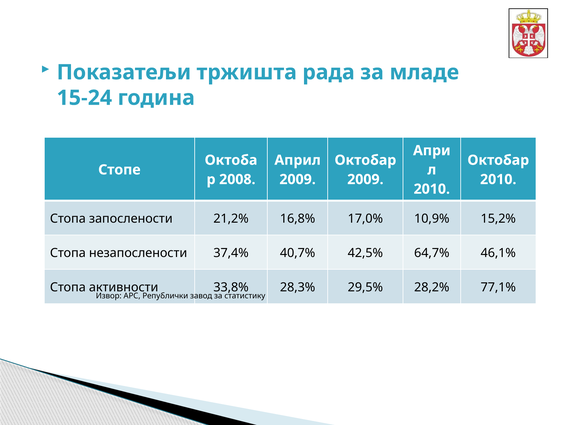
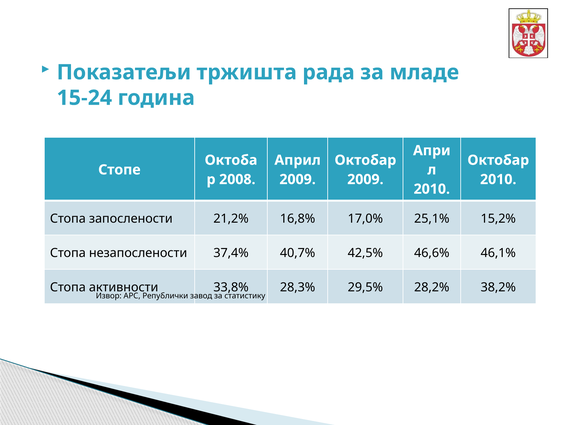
10,9%: 10,9% -> 25,1% (432, 219)
64,7%: 64,7% -> 46,6% (432, 253)
77,1%: 77,1% -> 38,2% (498, 287)
